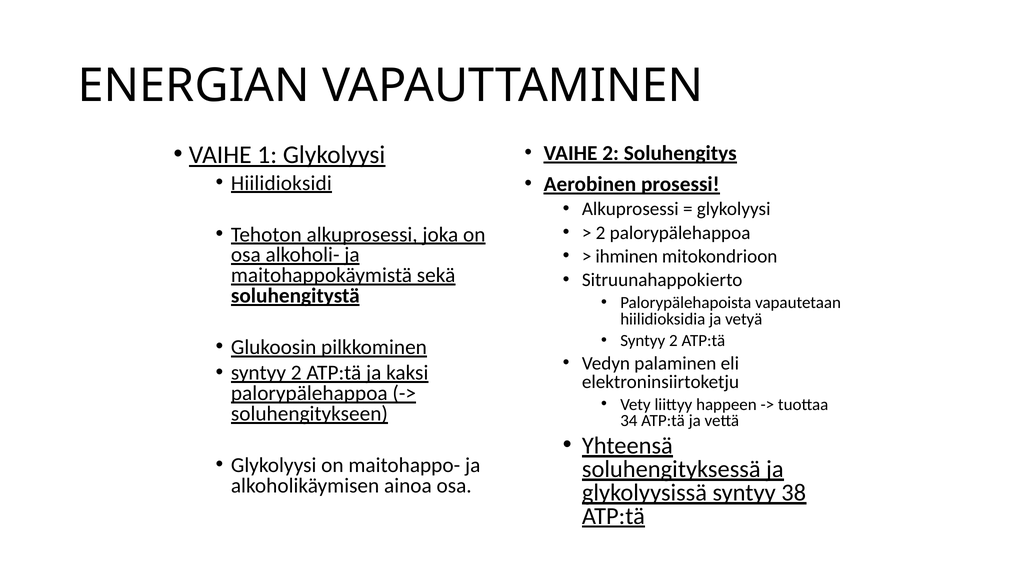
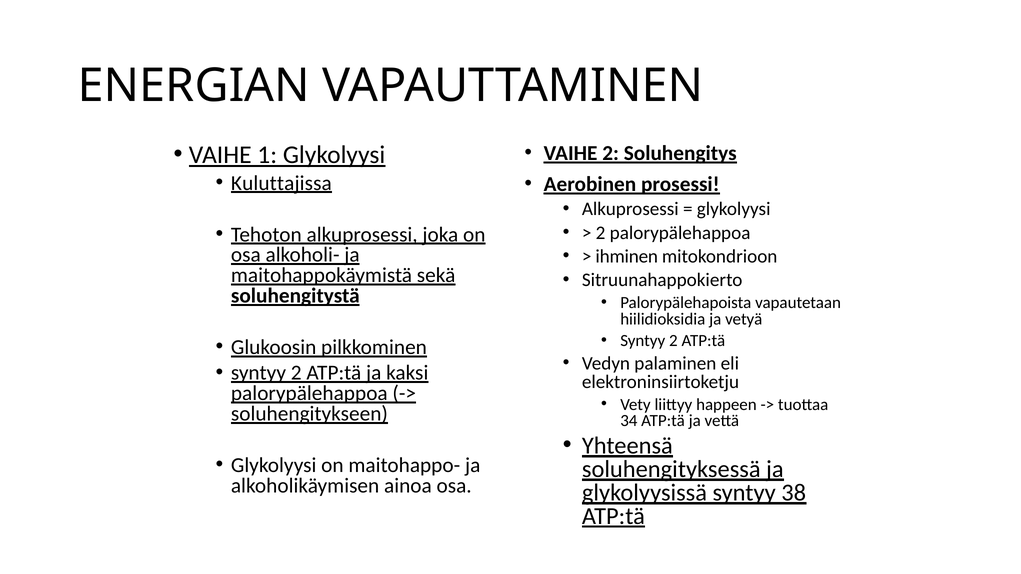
Hiilidioksidi: Hiilidioksidi -> Kuluttajissa (281, 183)
